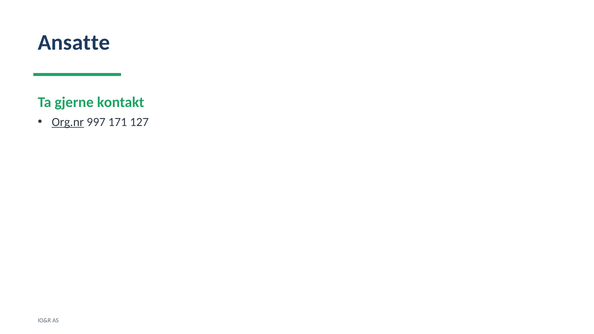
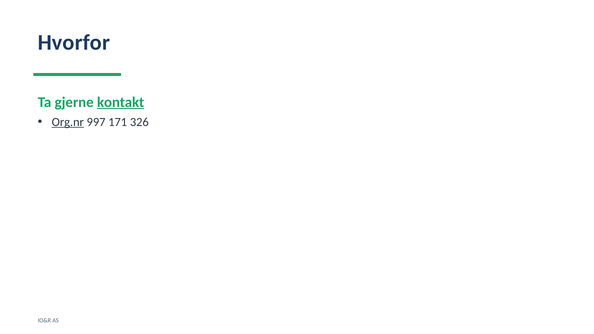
Ansatte: Ansatte -> Hvorfor (74, 42)
kontakt underline: none -> present (121, 102)
127: 127 -> 326 (139, 122)
